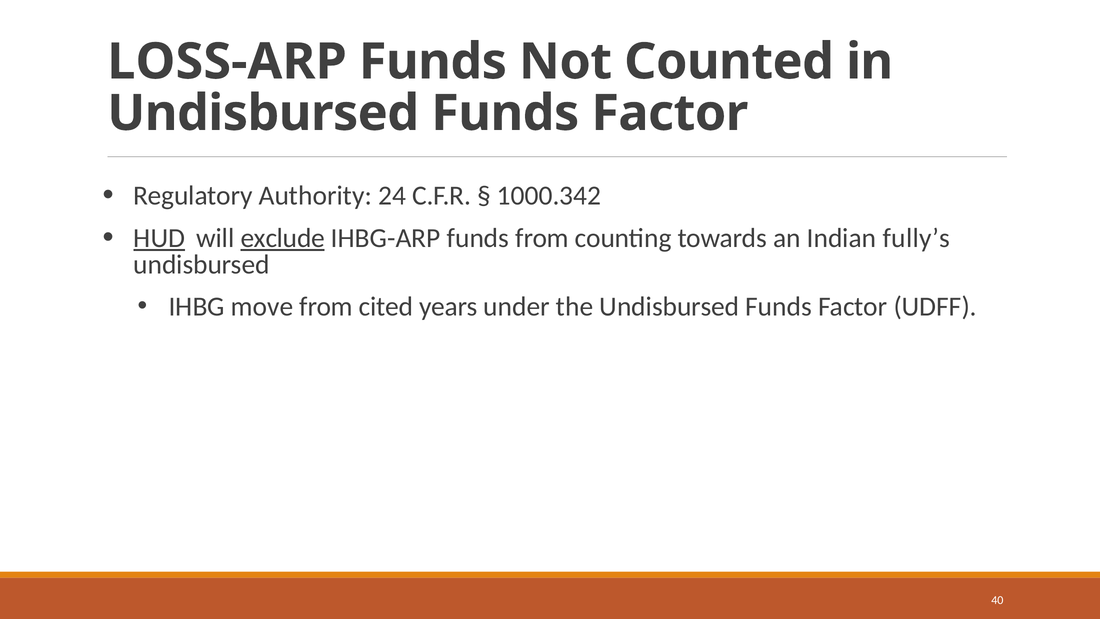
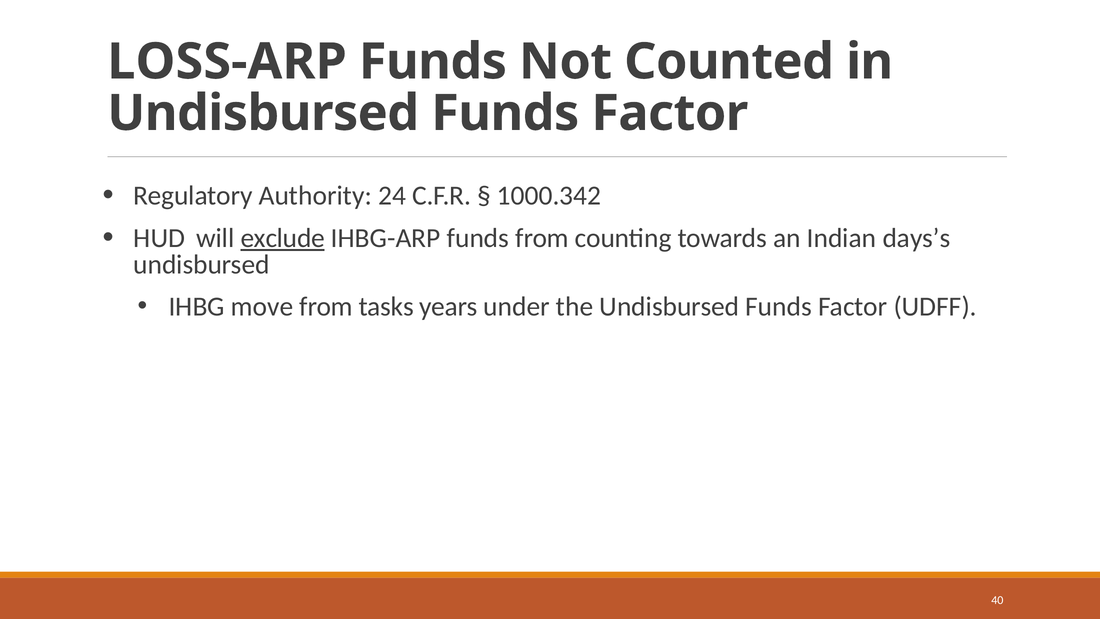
HUD underline: present -> none (159, 238)
fully’s: fully’s -> days’s (917, 238)
cited: cited -> tasks (386, 307)
